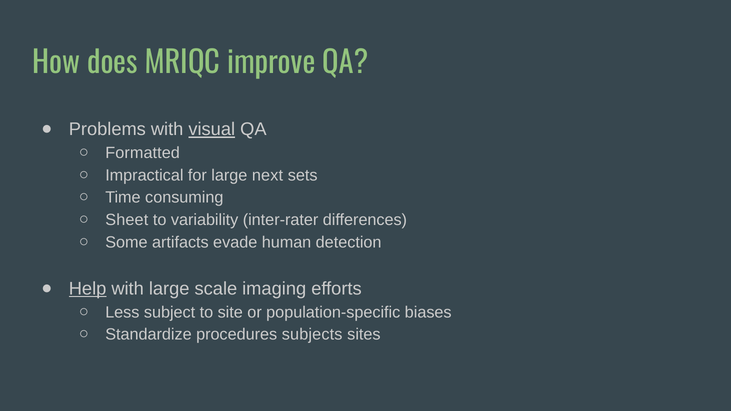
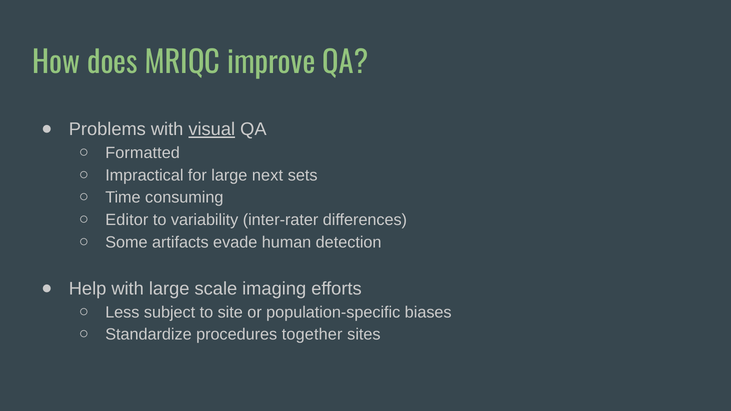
Sheet: Sheet -> Editor (127, 220)
Help underline: present -> none (88, 289)
subjects: subjects -> together (312, 335)
